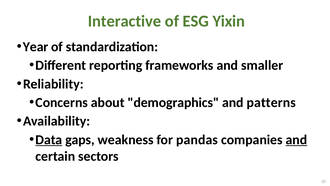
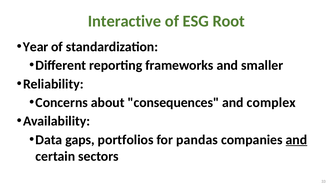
Yixin: Yixin -> Root (229, 21)
demographics: demographics -> consequences (173, 102)
patterns: patterns -> complex (271, 102)
Data underline: present -> none (49, 139)
weakness: weakness -> portfolios (126, 139)
